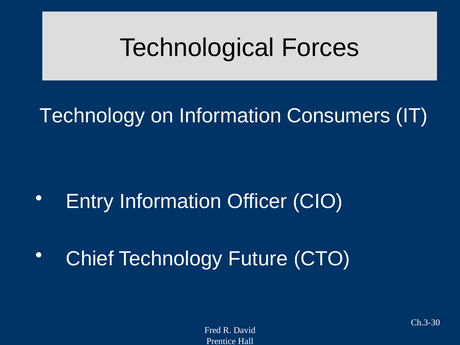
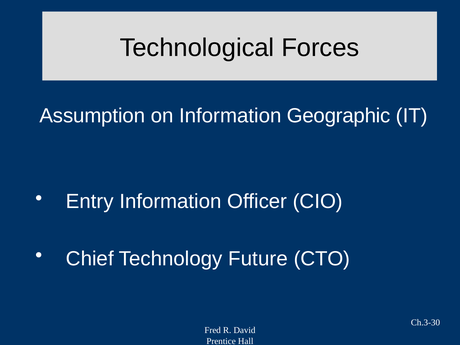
Technology: Technology -> Assumption (92, 116)
Consumers: Consumers -> Geographic (339, 116)
